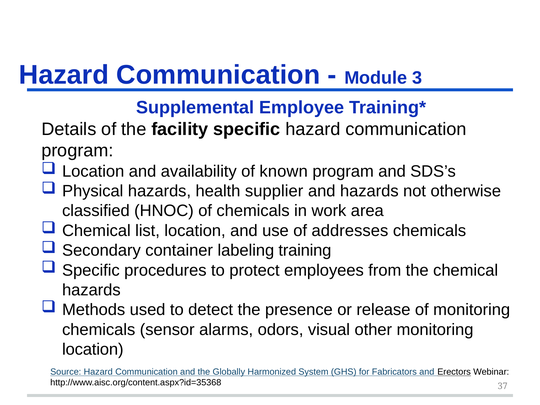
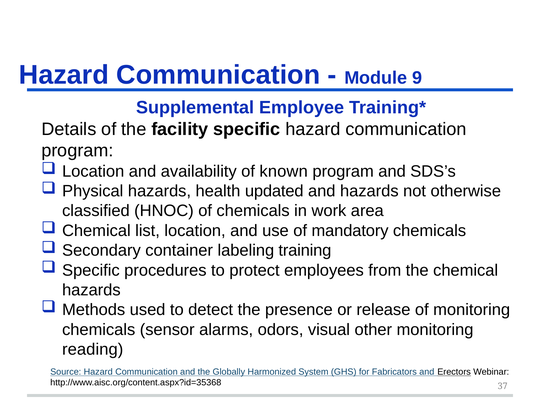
3: 3 -> 9 (417, 78)
supplier: supplier -> updated (274, 191)
addresses: addresses -> mandatory (350, 231)
location: location -> reading (93, 349)
